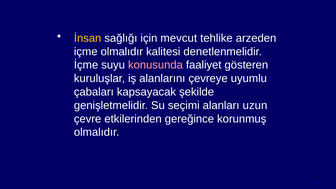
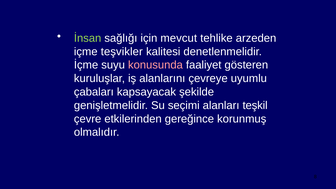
İnsan colour: yellow -> light green (88, 38)
içme olmalıdır: olmalıdır -> teşvikler (122, 52)
uzun: uzun -> teşkil (255, 105)
